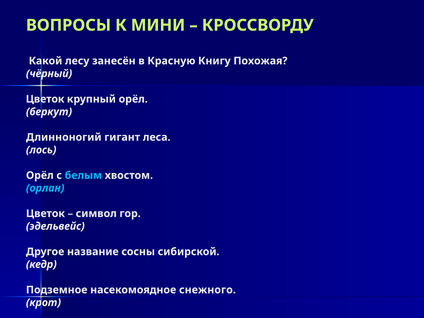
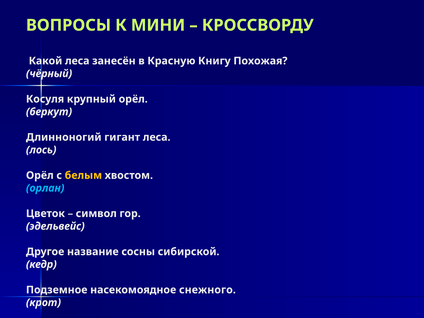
Какой лесу: лесу -> леса (77, 61)
Цветок: Цветок -> Косуля (45, 99)
белым colour: light blue -> yellow (83, 175)
